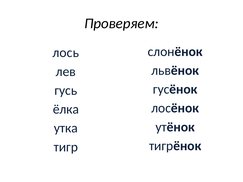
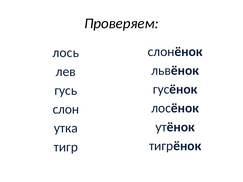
ёлка: ёлка -> слон (66, 109)
